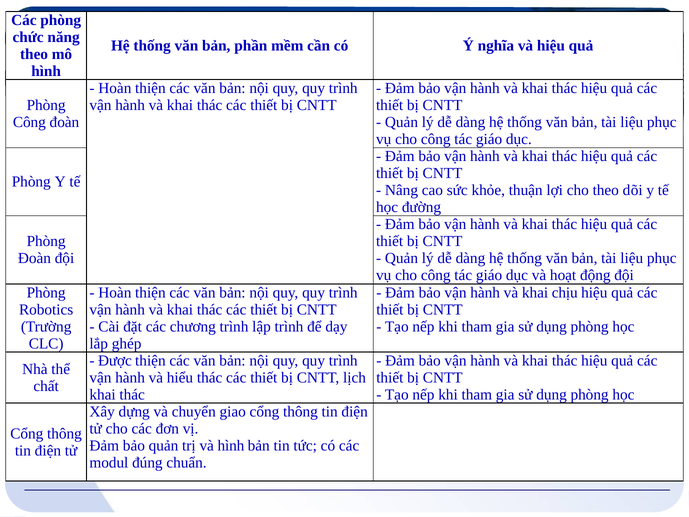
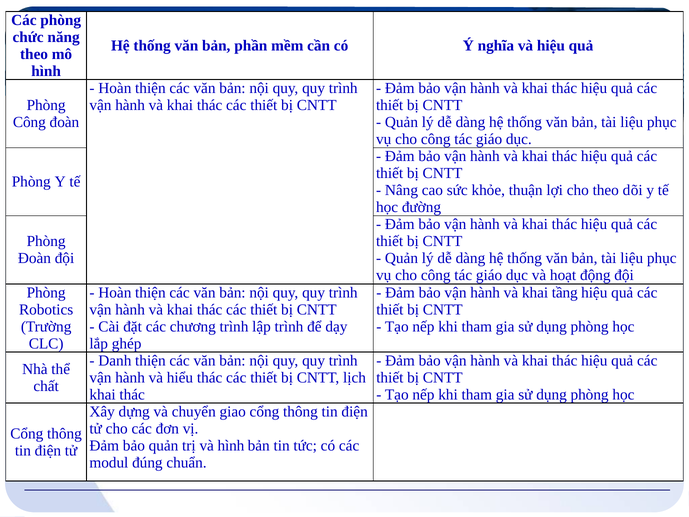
chịu: chịu -> tầng (565, 292)
Được: Được -> Danh (115, 360)
